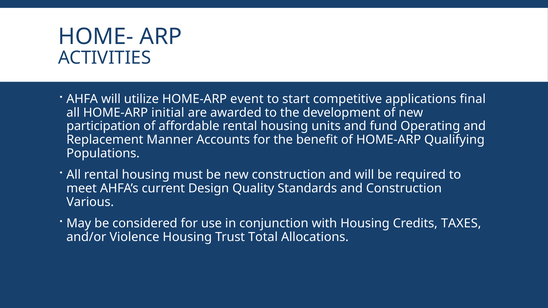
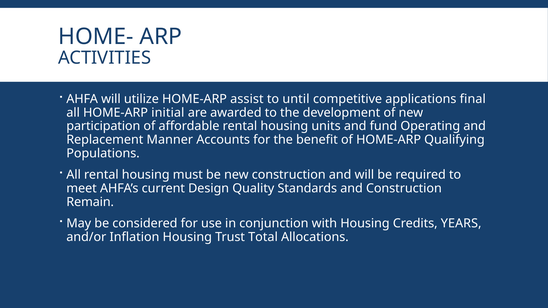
event: event -> assist (247, 99)
start: start -> until (296, 99)
Various: Various -> Remain (90, 202)
TAXES: TAXES -> YEARS (461, 224)
Violence: Violence -> Inflation (134, 237)
